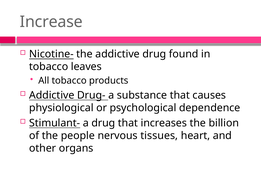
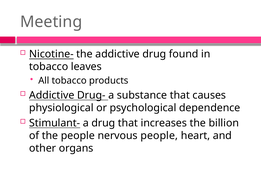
Increase: Increase -> Meeting (51, 22)
nervous tissues: tissues -> people (159, 135)
